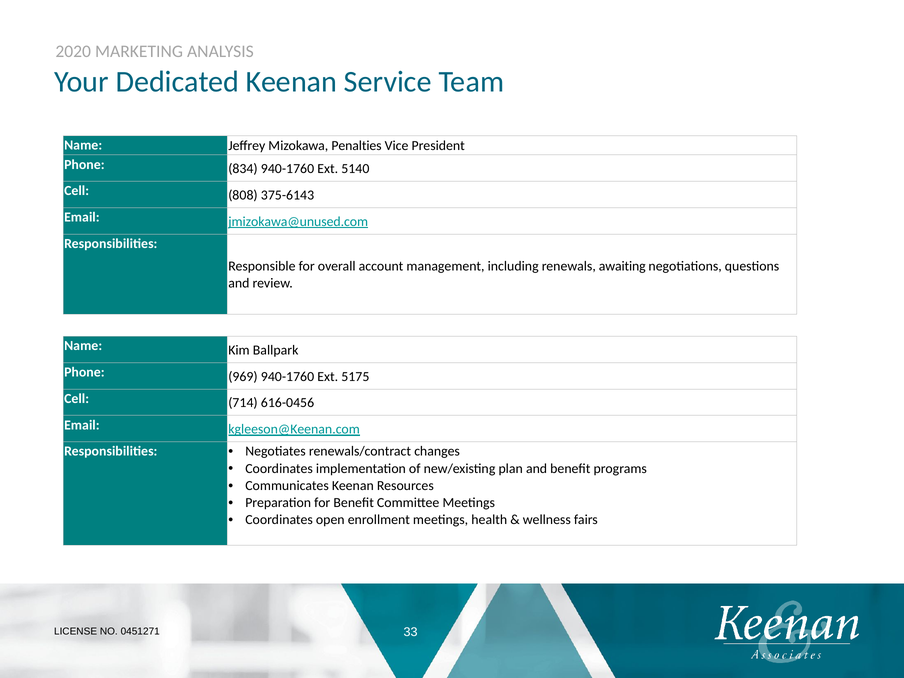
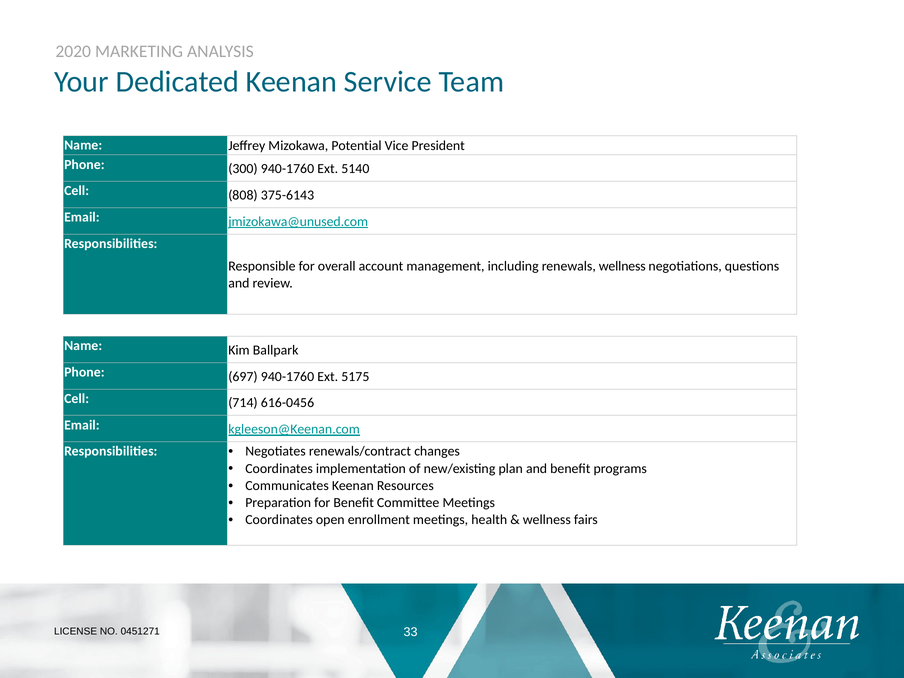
Penalties: Penalties -> Potential (356, 146)
834: 834 -> 300 (243, 169)
renewals awaiting: awaiting -> wellness (622, 266)
969: 969 -> 697 (243, 377)
